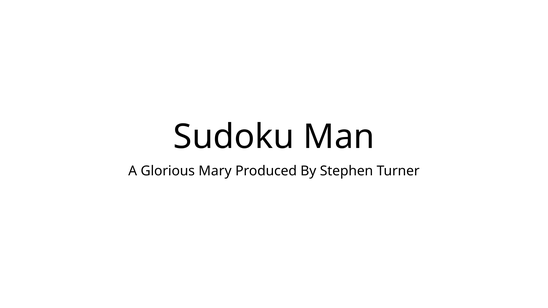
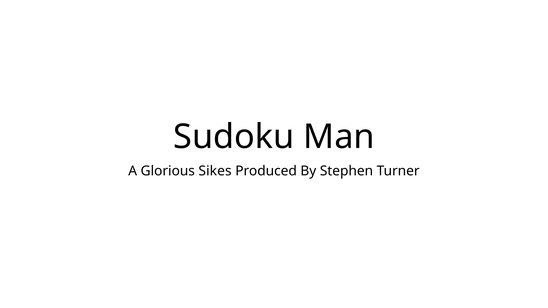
Mary: Mary -> Sikes (215, 171)
